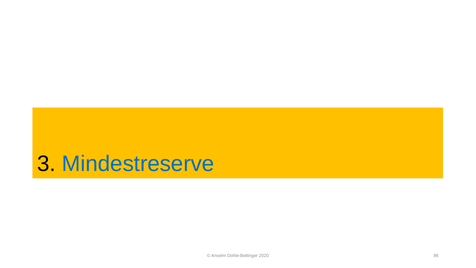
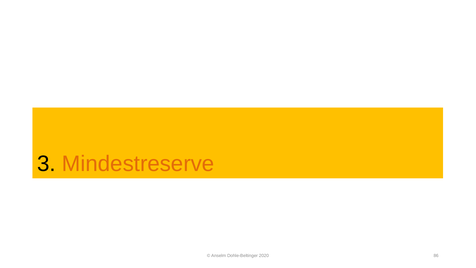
Mindestreserve colour: blue -> orange (138, 164)
